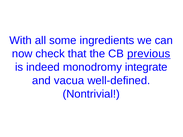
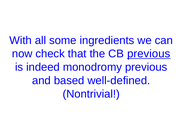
monodromy integrate: integrate -> previous (146, 67)
vacua: vacua -> based (69, 81)
